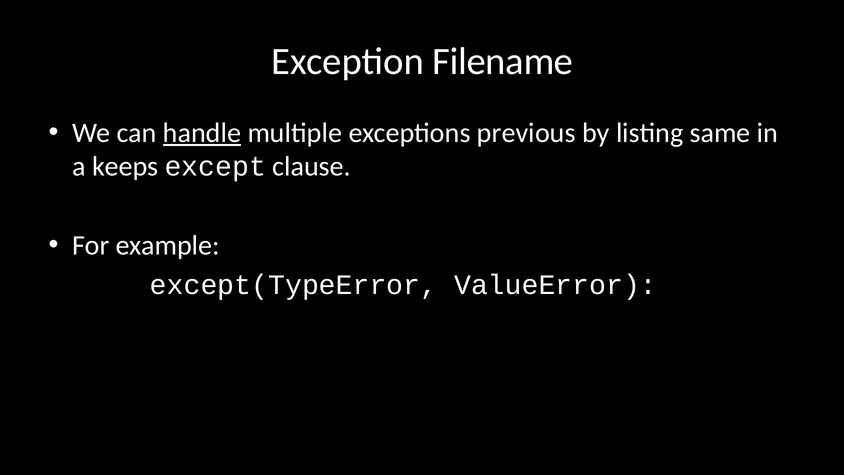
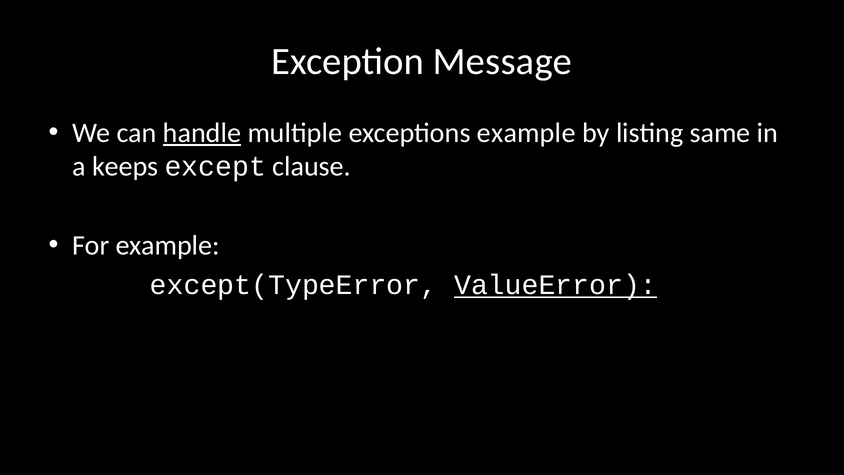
Filename: Filename -> Message (502, 61)
exceptions previous: previous -> example (526, 133)
ValueError underline: none -> present (555, 285)
